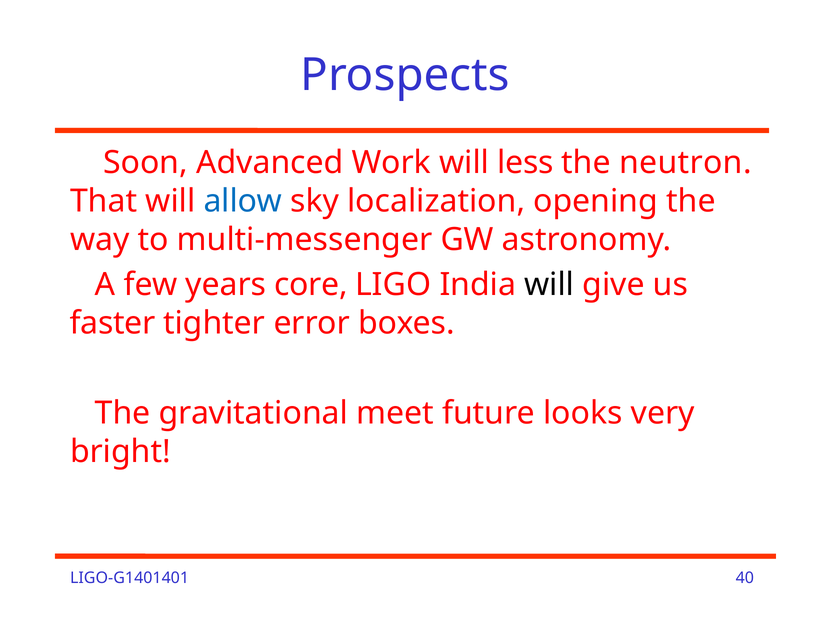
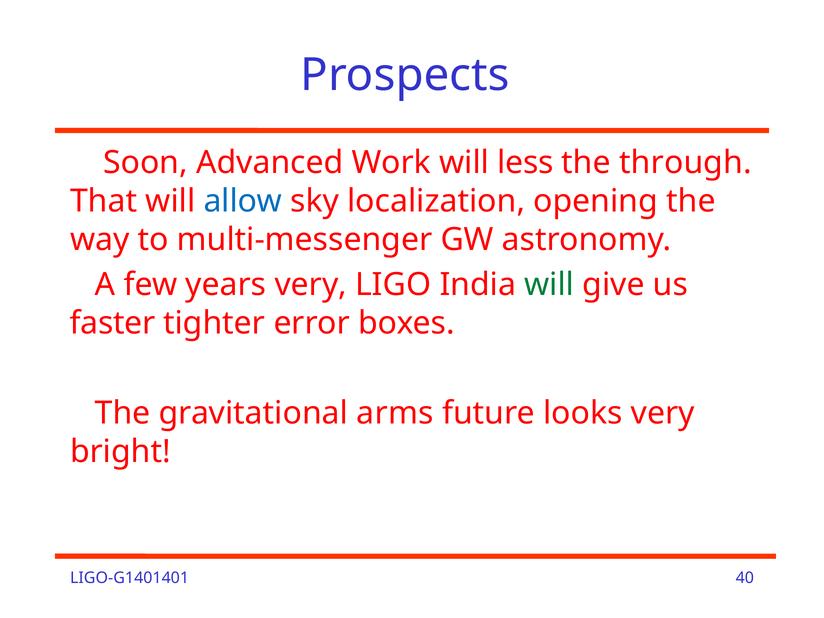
neutron: neutron -> through (685, 163)
years core: core -> very (311, 285)
will colour: black -> green (549, 285)
meet: meet -> arms (395, 413)
